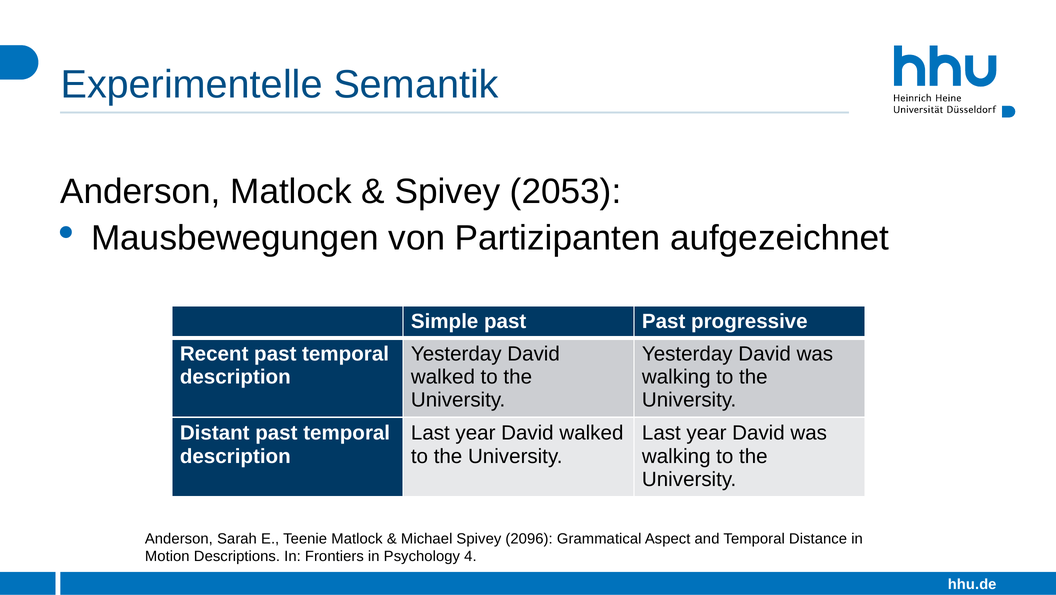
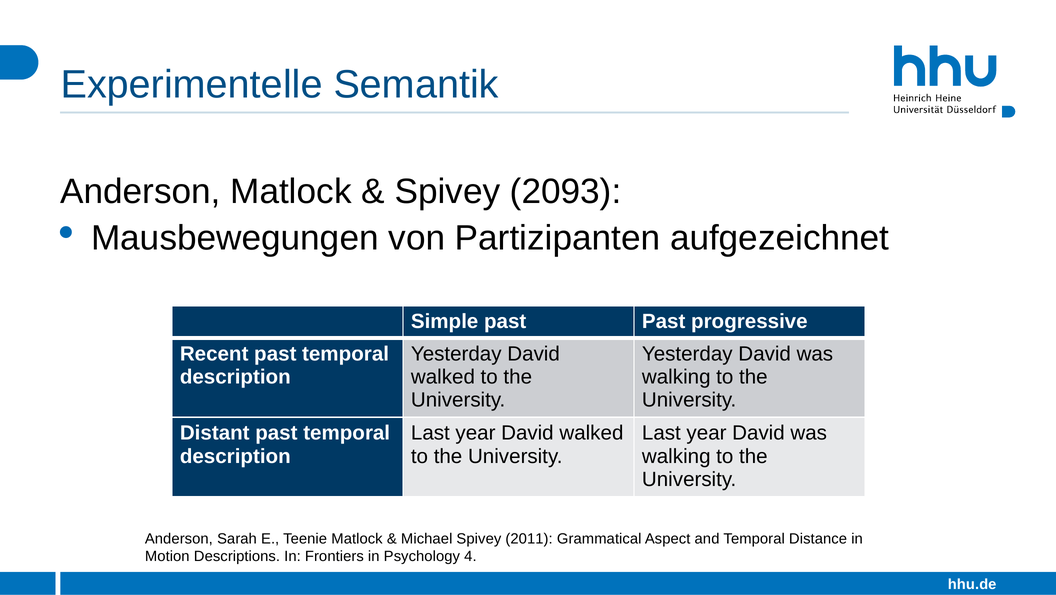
2053: 2053 -> 2093 (566, 191)
2096: 2096 -> 2011 (529, 538)
